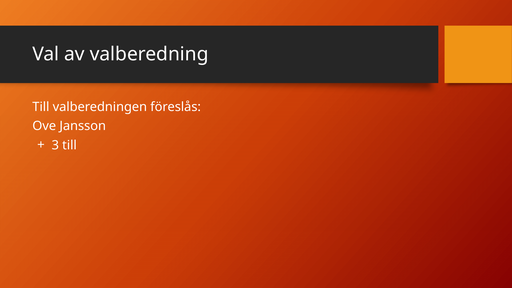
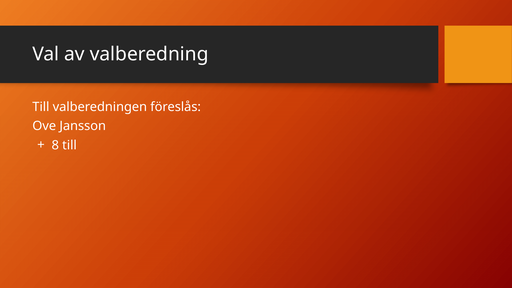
3: 3 -> 8 (55, 145)
